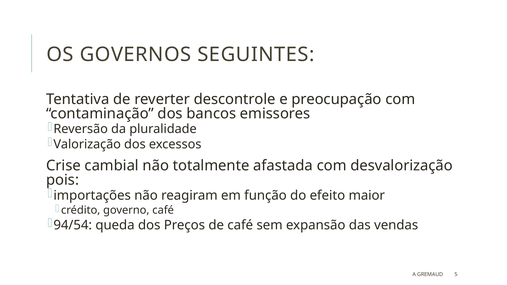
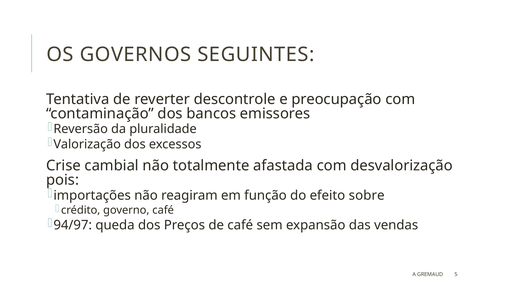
maior: maior -> sobre (367, 196)
94/54: 94/54 -> 94/97 (73, 225)
